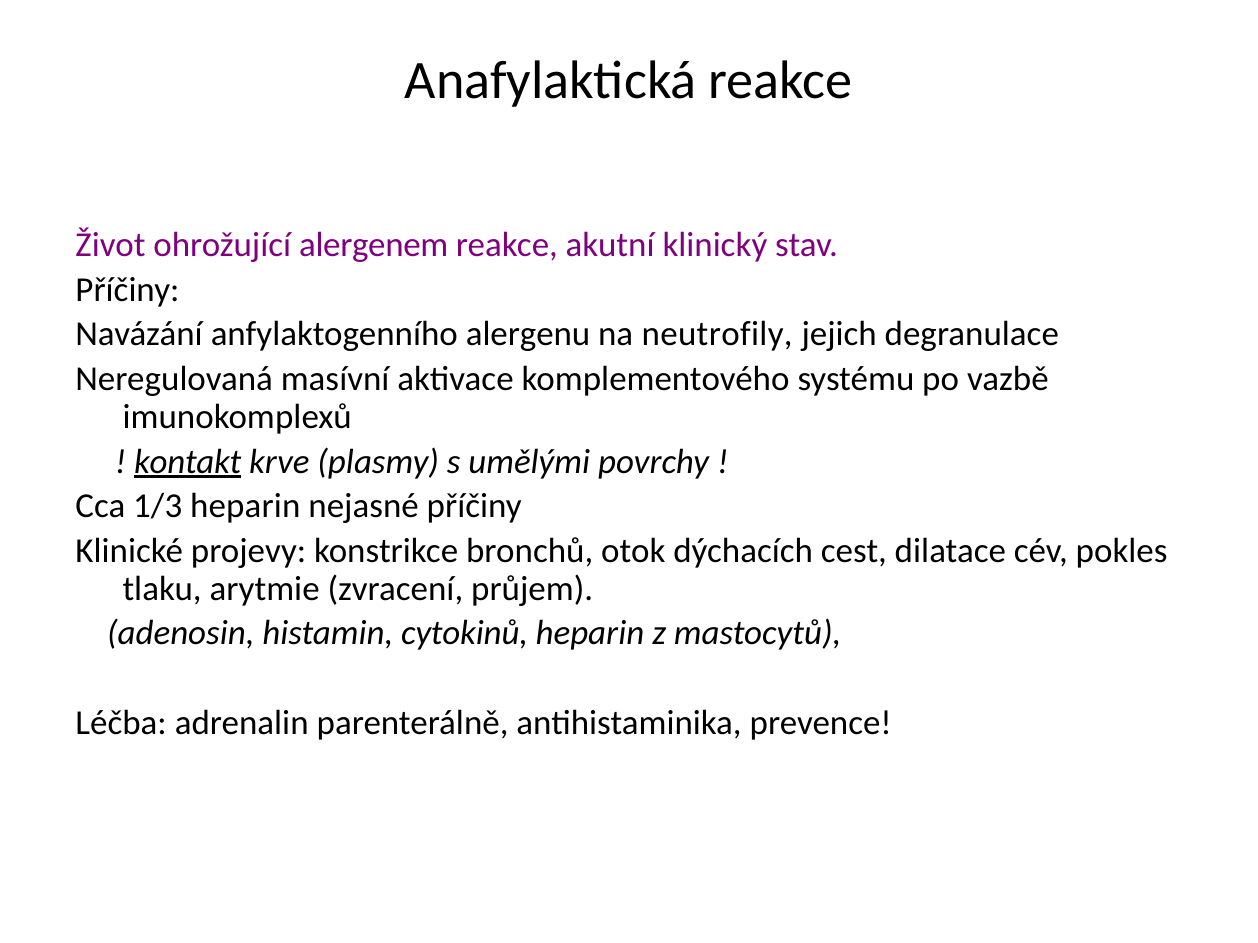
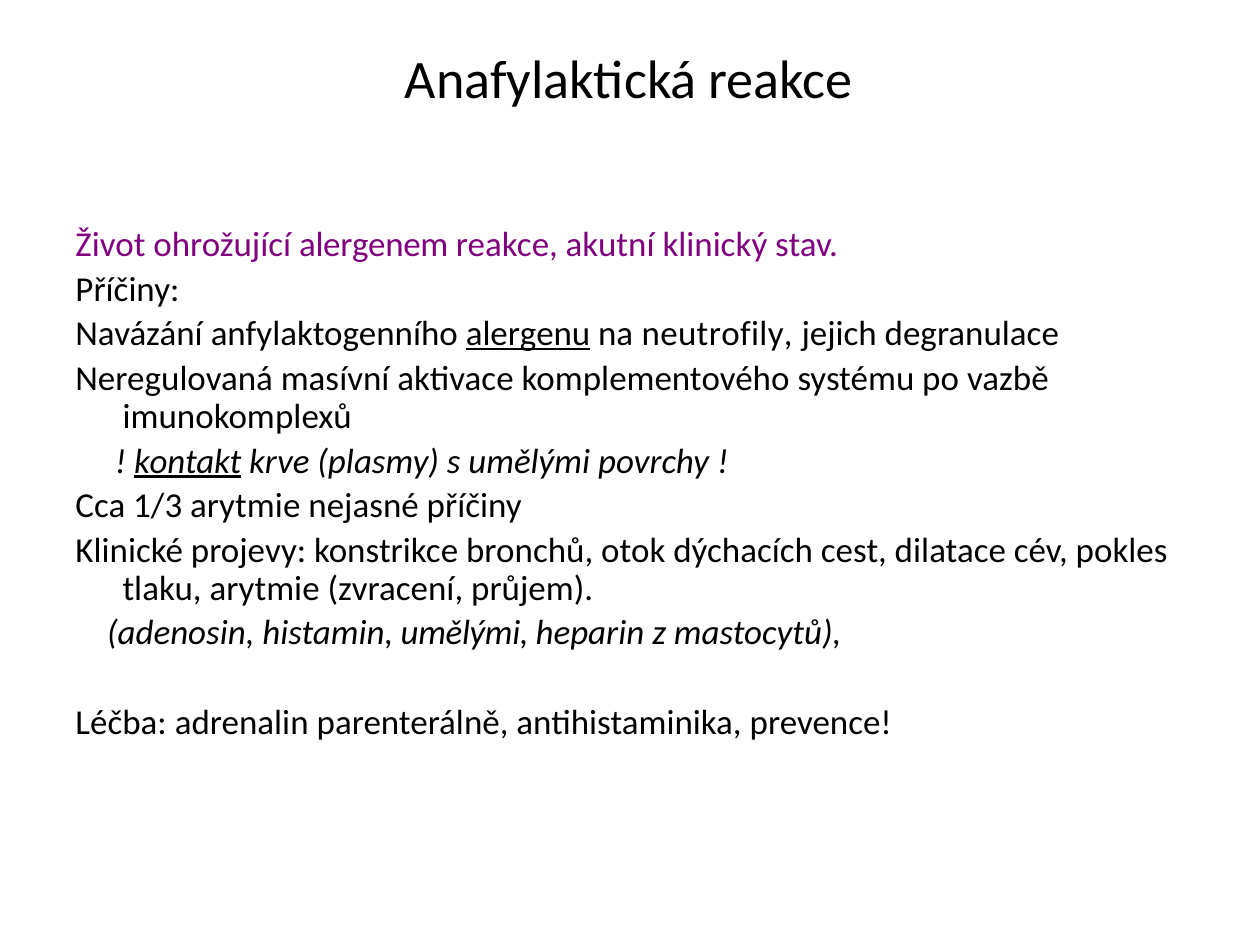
alergenu underline: none -> present (528, 335)
1/3 heparin: heparin -> arytmie (245, 506)
histamin cytokinů: cytokinů -> umělými (465, 634)
